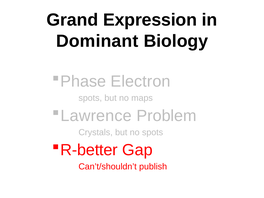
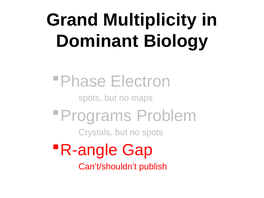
Expression: Expression -> Multiplicity (150, 20)
Lawrence: Lawrence -> Programs (96, 116)
R-better: R-better -> R-angle (89, 150)
